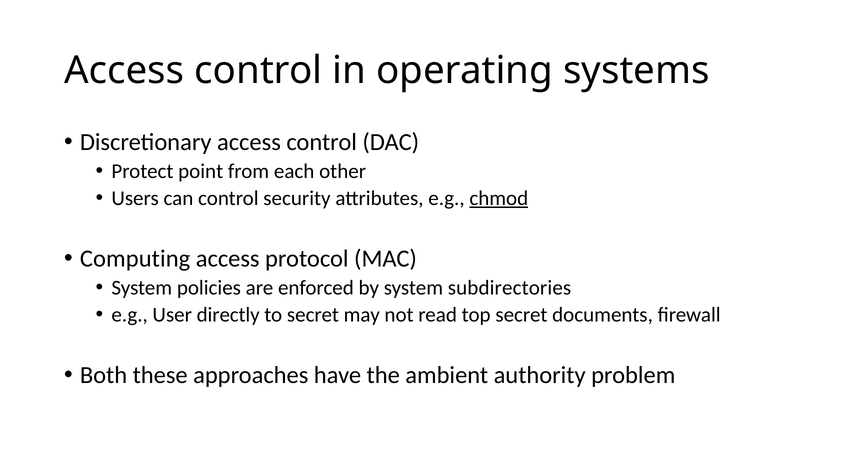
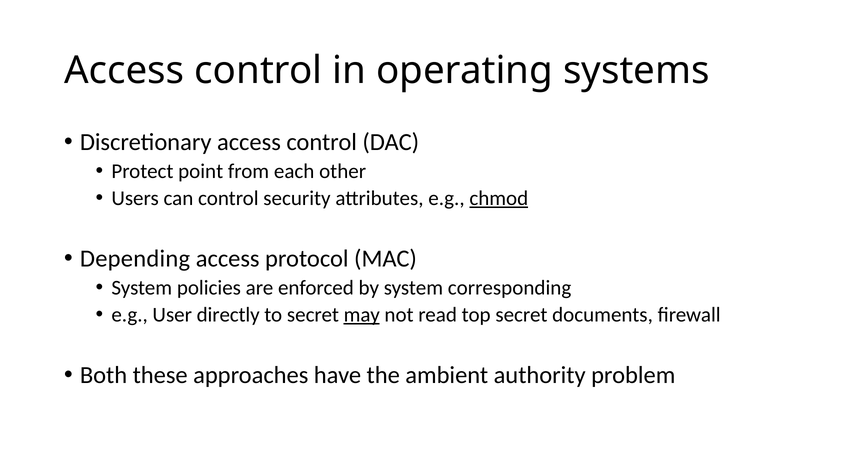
Computing: Computing -> Depending (135, 259)
subdirectories: subdirectories -> corresponding (510, 288)
may underline: none -> present (362, 315)
